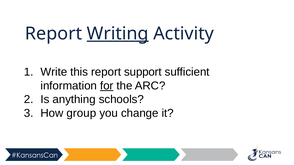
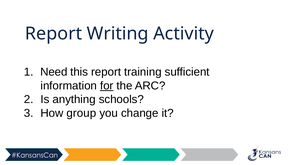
Writing underline: present -> none (118, 34)
Write: Write -> Need (54, 72)
support: support -> training (143, 72)
